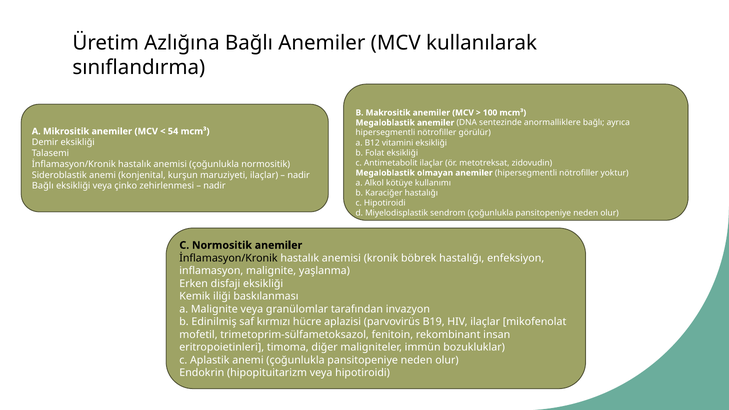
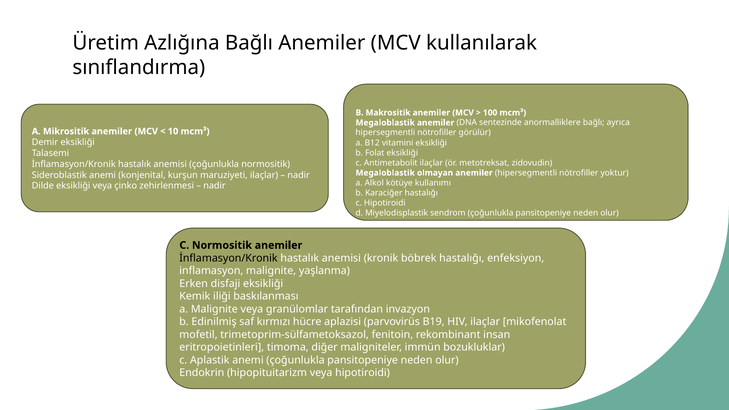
54: 54 -> 10 (173, 131)
Bağlı: Bağlı -> Dilde (43, 186)
